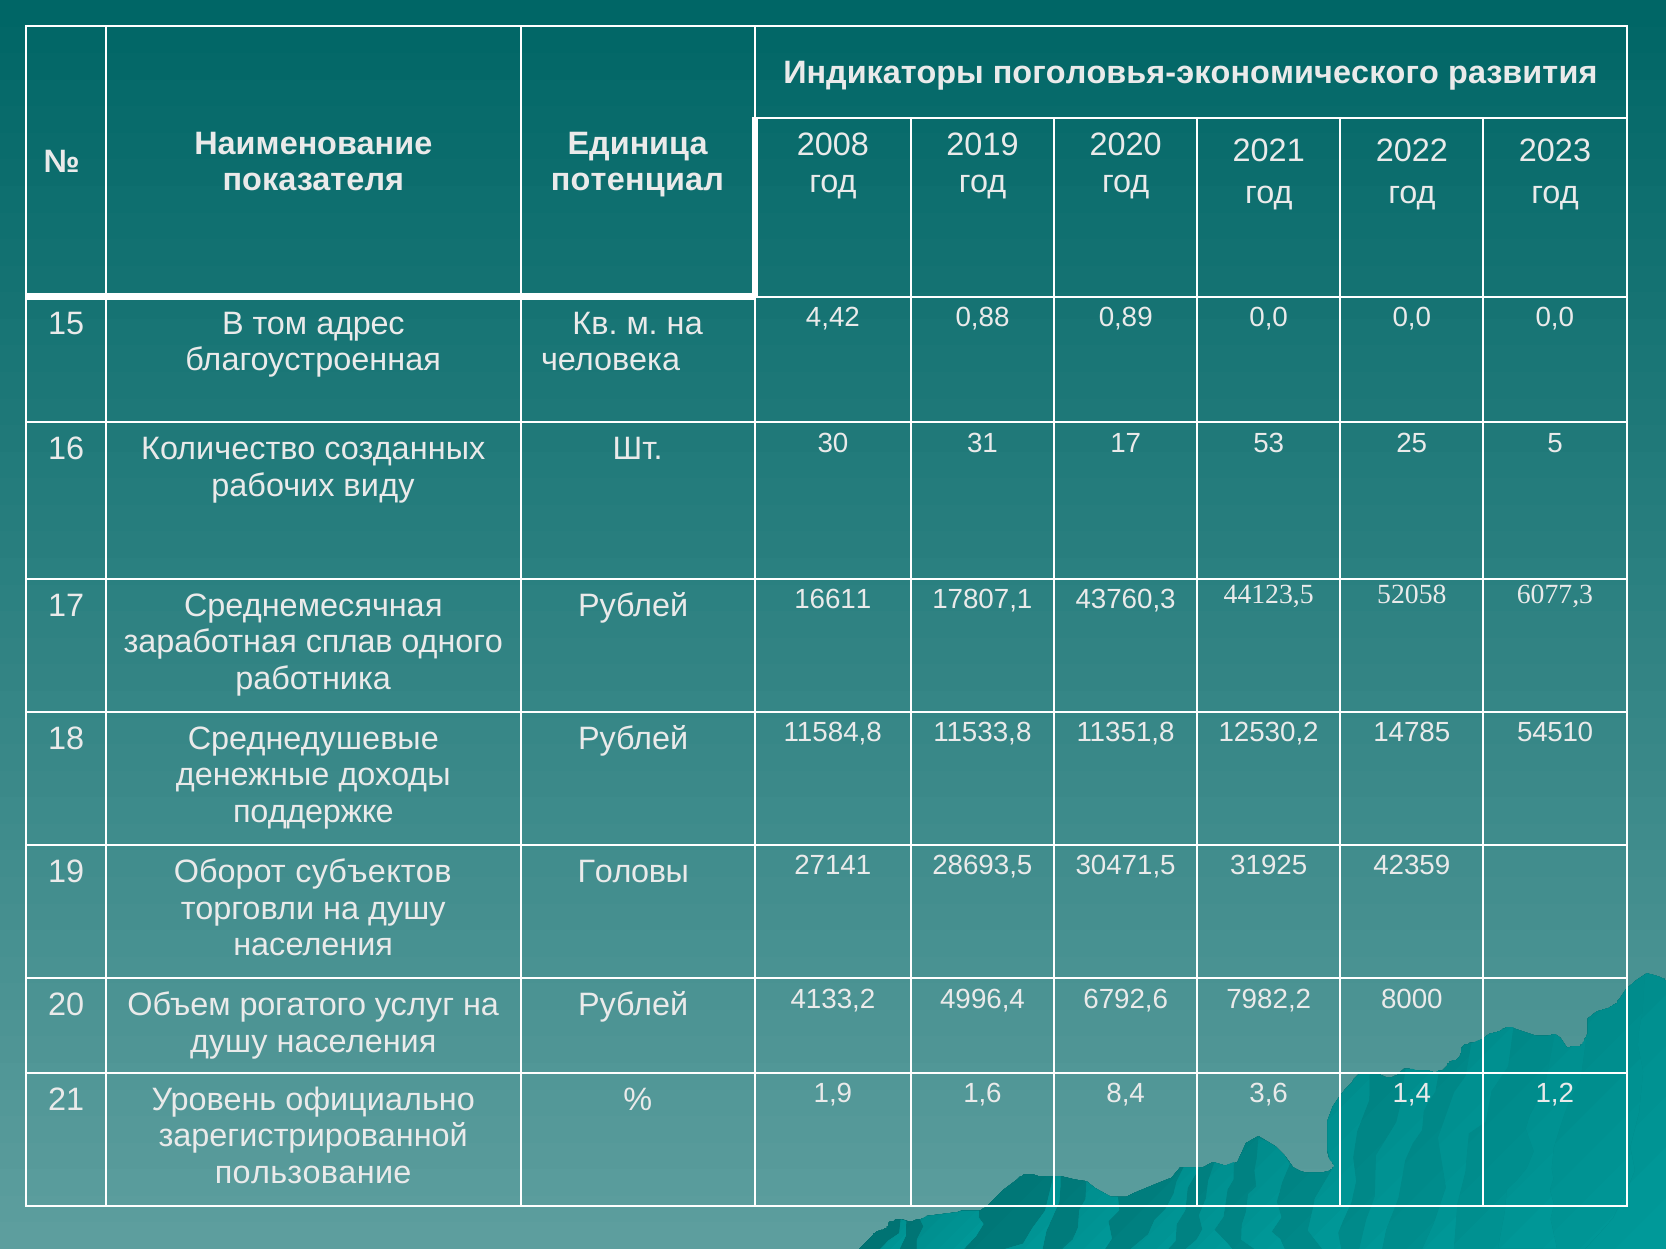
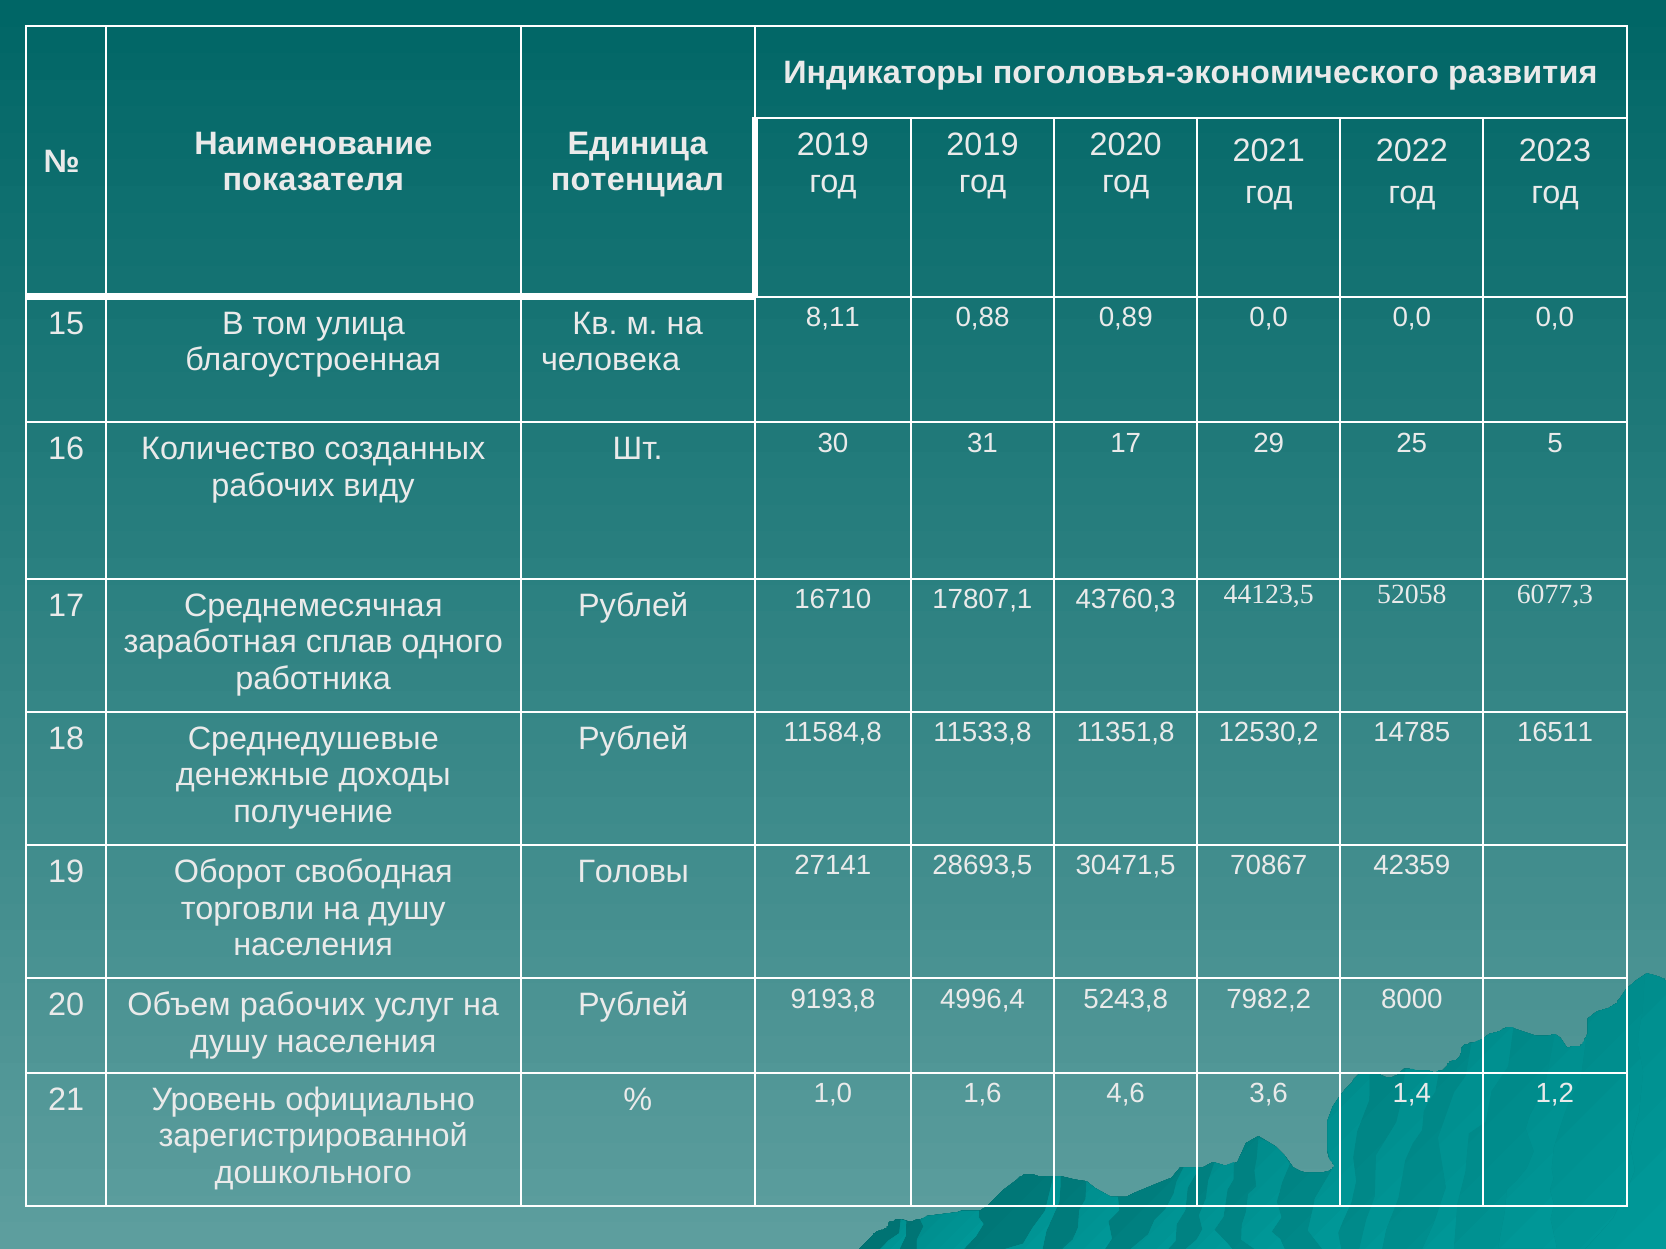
2008: 2008 -> 2019 (833, 145)
4,42: 4,42 -> 8,11 (833, 317)
адрес: адрес -> улица (361, 324)
53: 53 -> 29 (1269, 443)
16611: 16611 -> 16710 (833, 600)
54510: 54510 -> 16511 (1555, 733)
поддержке: поддержке -> получение (313, 812)
субъектов: субъектов -> свободная (374, 872)
31925: 31925 -> 70867 (1269, 866)
Объем рогатого: рогатого -> рабочих (303, 1006)
4133,2: 4133,2 -> 9193,8 (833, 999)
6792,6: 6792,6 -> 5243,8 (1126, 999)
1,9: 1,9 -> 1,0 (833, 1094)
8,4: 8,4 -> 4,6 (1126, 1094)
пользование: пользование -> дошкольного (313, 1173)
